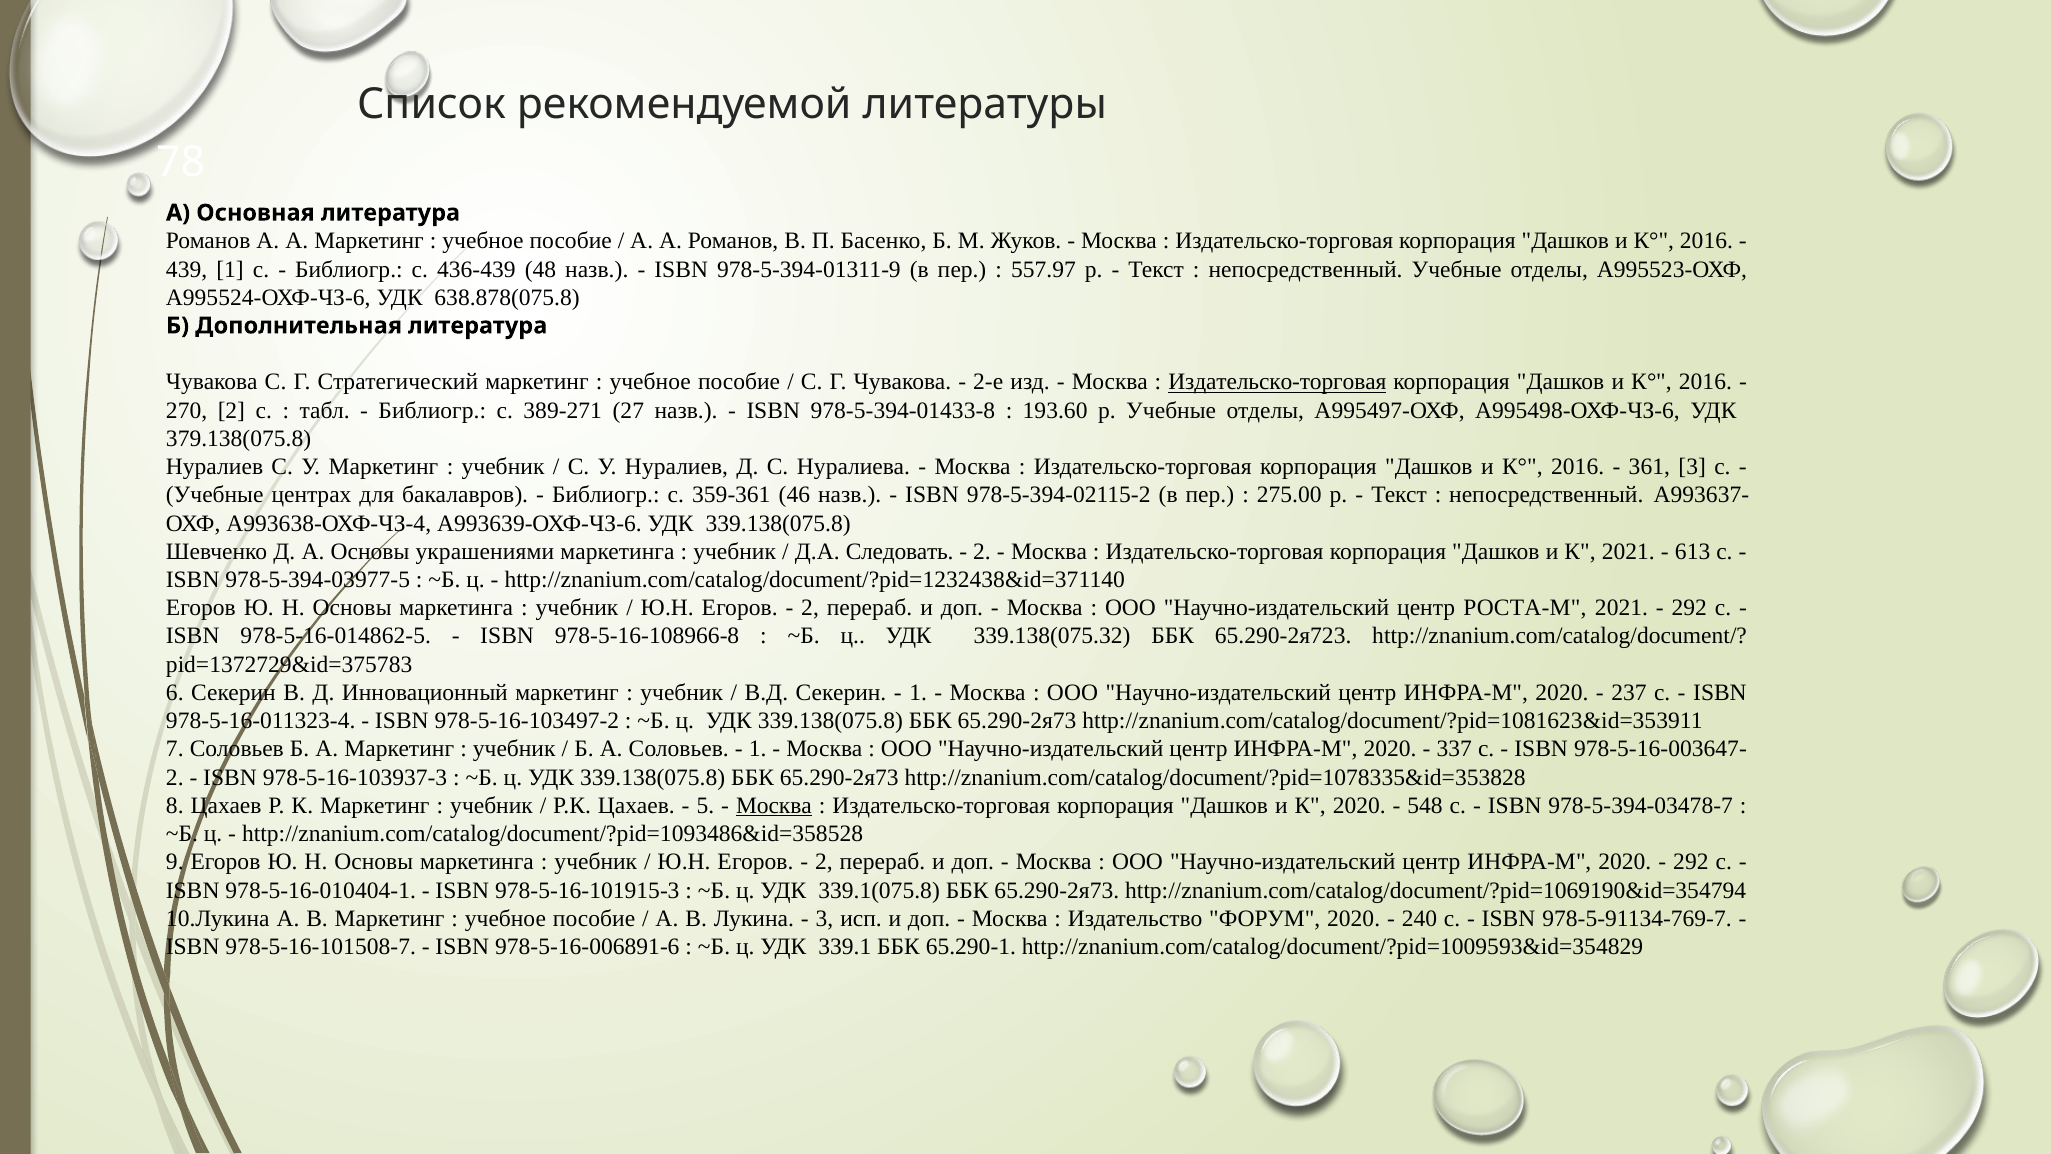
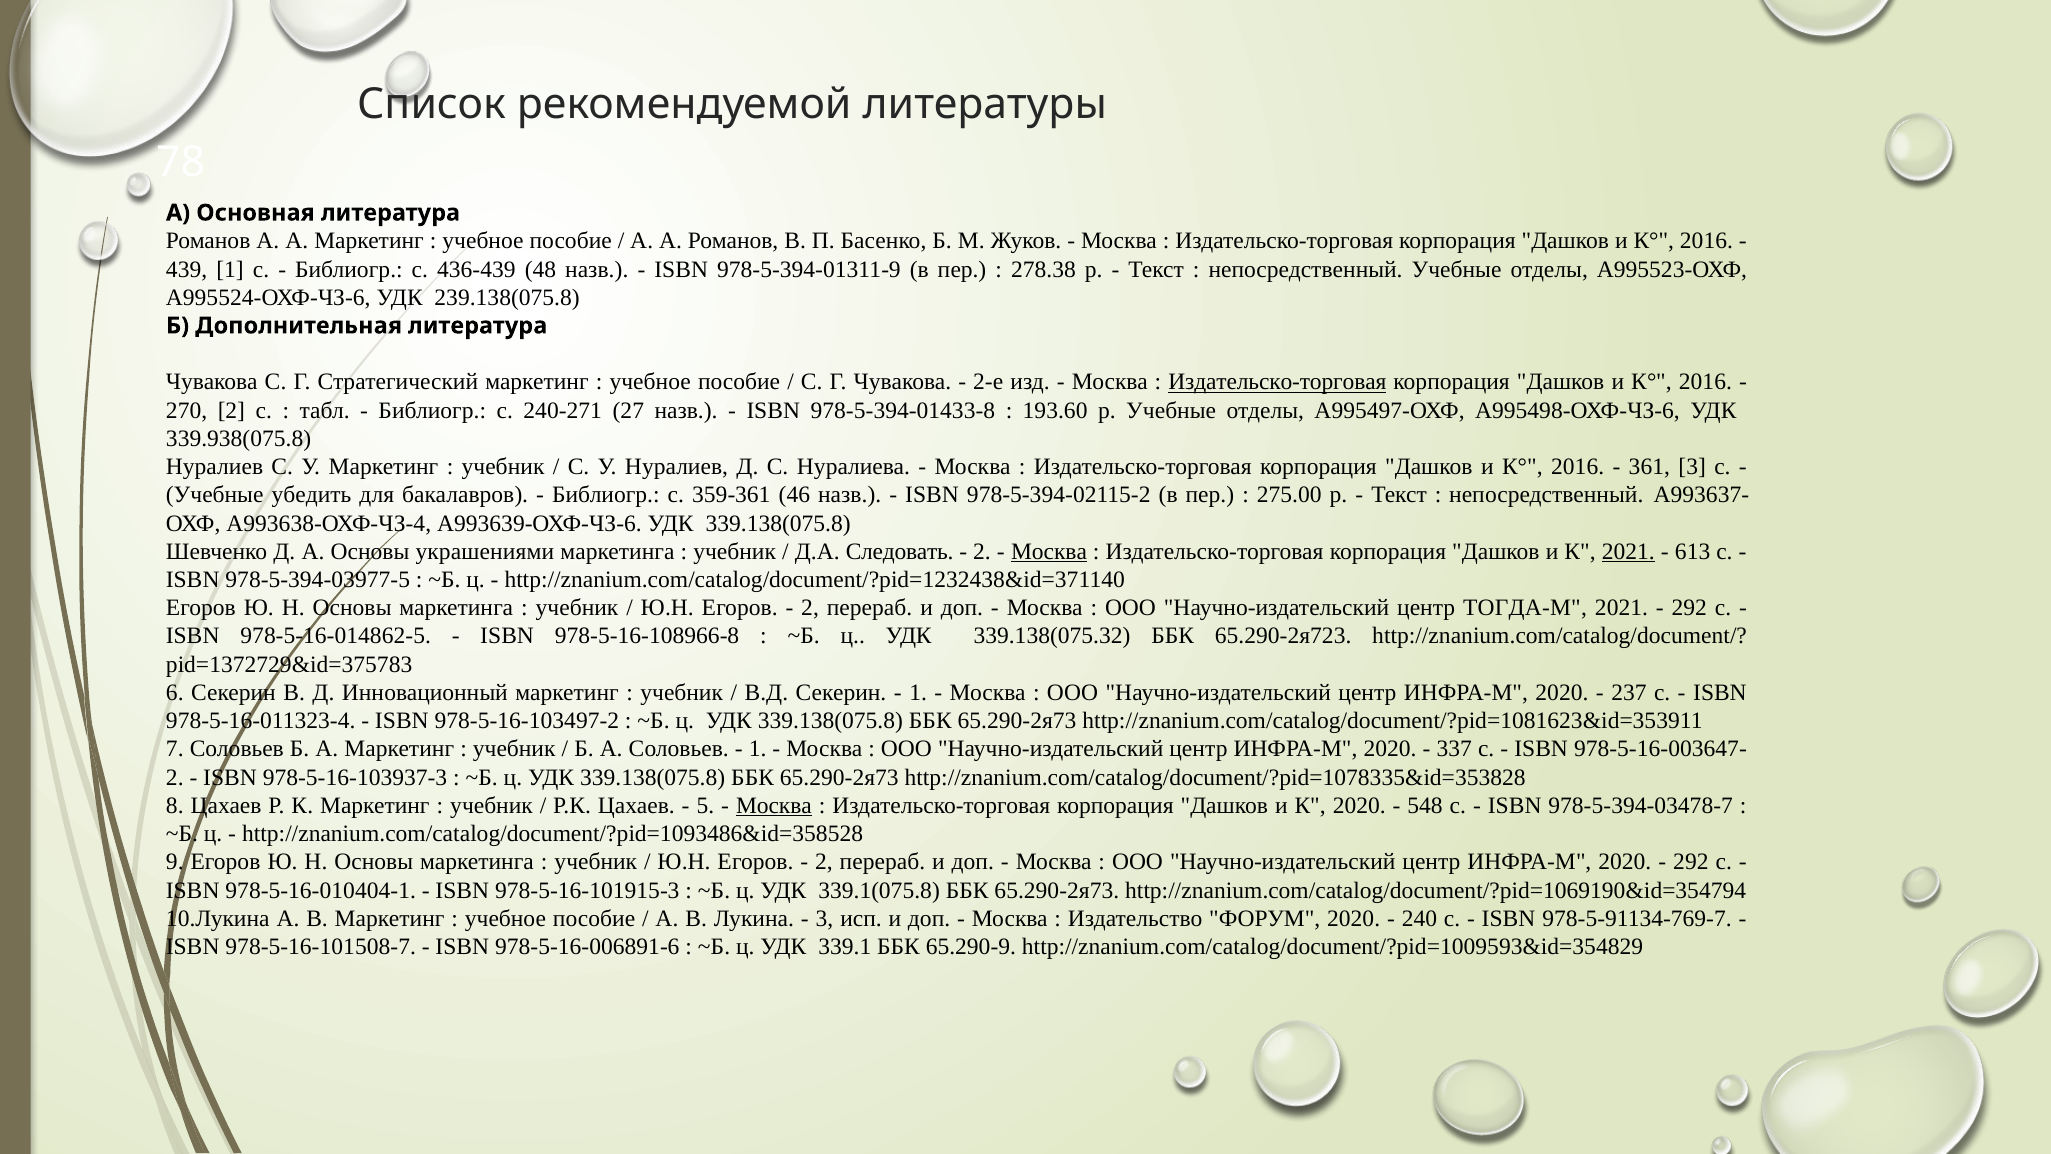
557.97: 557.97 -> 278.38 (1043, 269)
638.878(075.8: 638.878(075.8 -> 239.138(075.8 (507, 297)
389-271: 389-271 -> 240-271 (563, 410)
379.138(075.8: 379.138(075.8 -> 339.938(075.8 (239, 439)
центрах: центрах -> убедить (311, 495)
Москва underline: none -> present (1049, 551)
2021 underline: none -> present (1628, 551)
РОСТА-М: РОСТА-М -> ТОГДА-М (1525, 608)
65.290-1: 65.290-1 -> 65.290-9 (971, 946)
